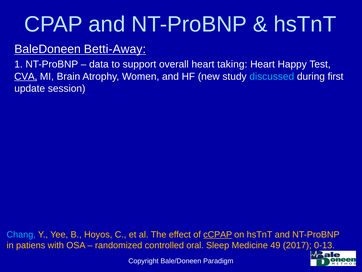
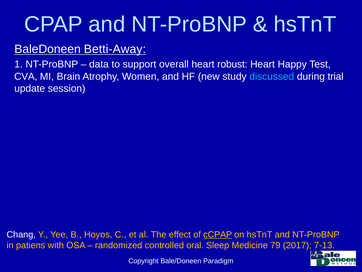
taking: taking -> robust (232, 64)
CVA underline: present -> none (26, 76)
first: first -> trial (336, 76)
Chang colour: light blue -> white (21, 234)
49: 49 -> 79 (275, 245)
0-13: 0-13 -> 7-13 (324, 245)
